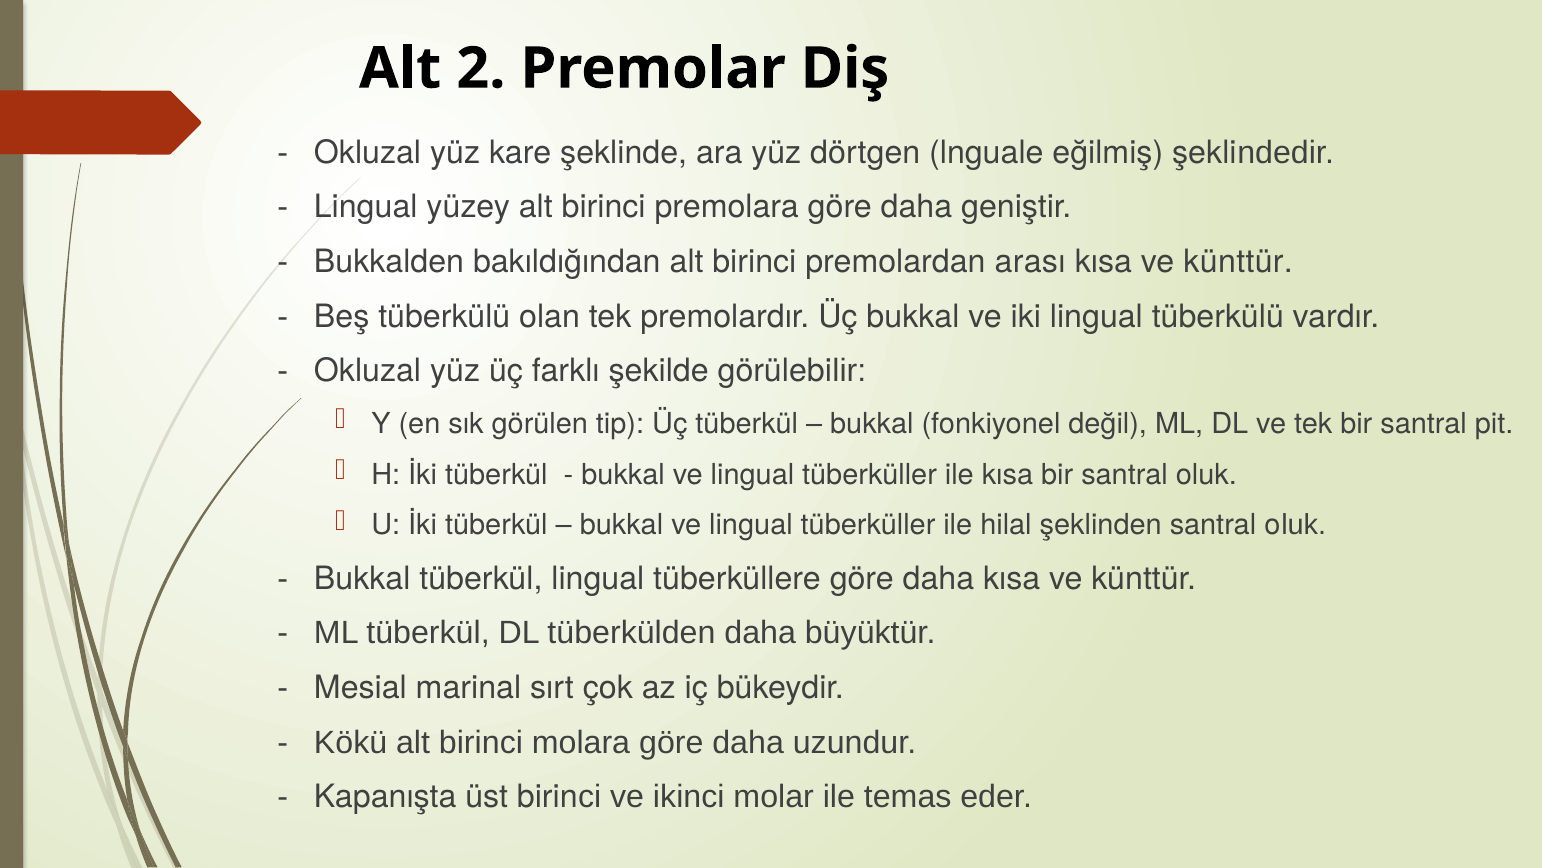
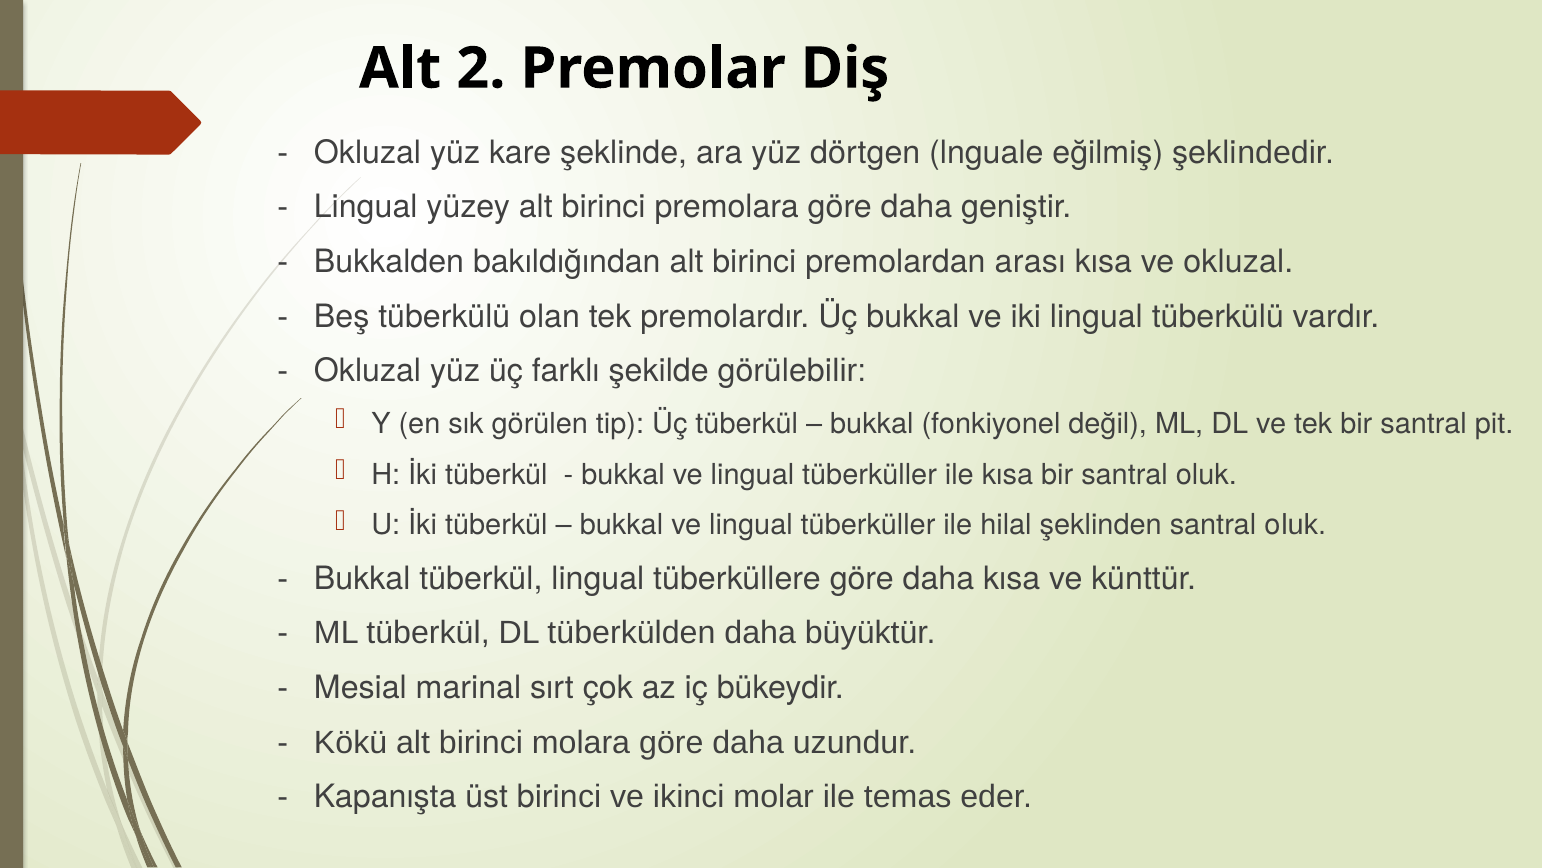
künttür: künttür -> okluzal (1238, 262)
